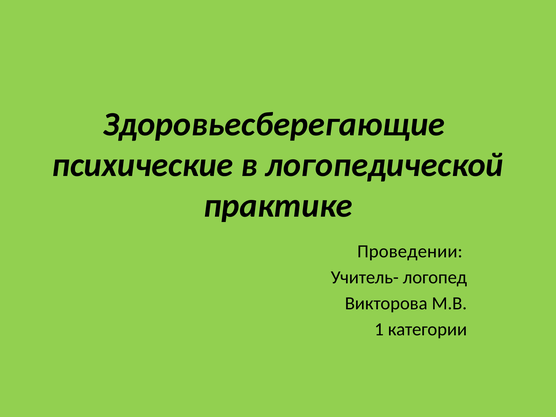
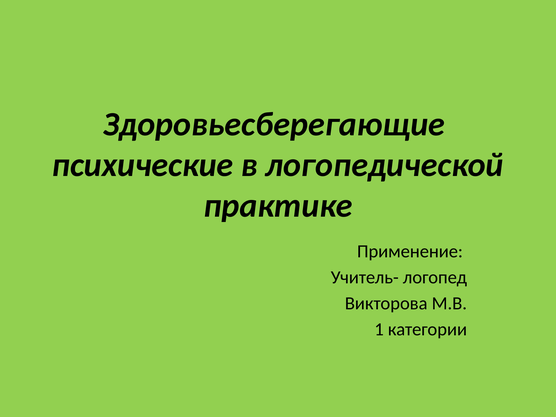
Проведении: Проведении -> Применение (410, 252)
